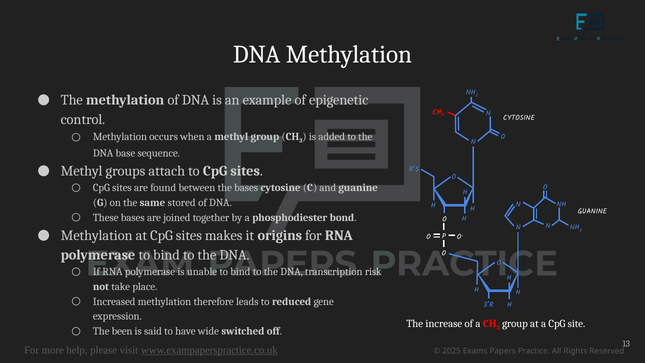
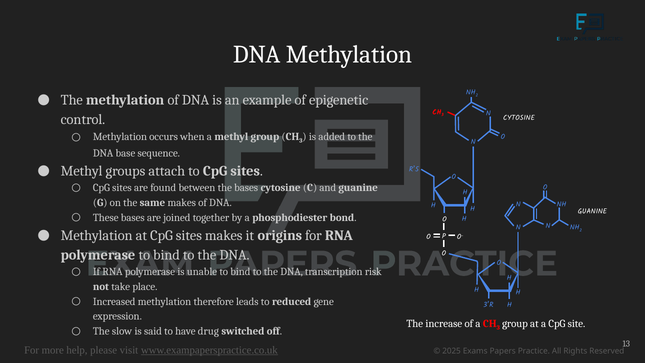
same stored: stored -> makes (182, 203)
been: been -> slow (122, 331)
wide: wide -> drug (208, 331)
